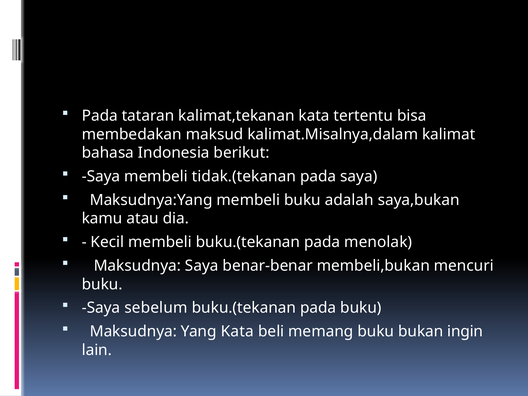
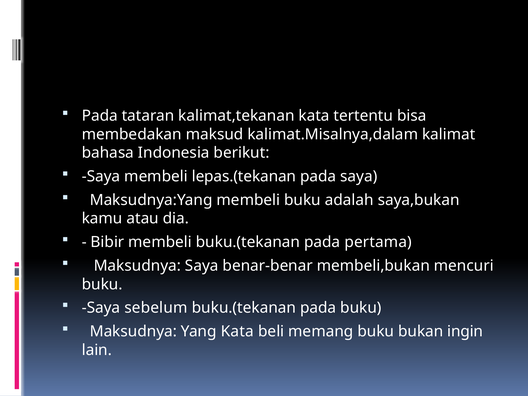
tidak.(tekanan: tidak.(tekanan -> lepas.(tekanan (244, 176)
Kecil: Kecil -> Bibir (107, 242)
menolak: menolak -> pertama (378, 242)
